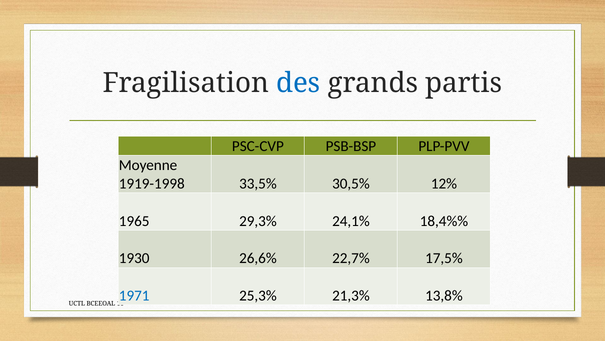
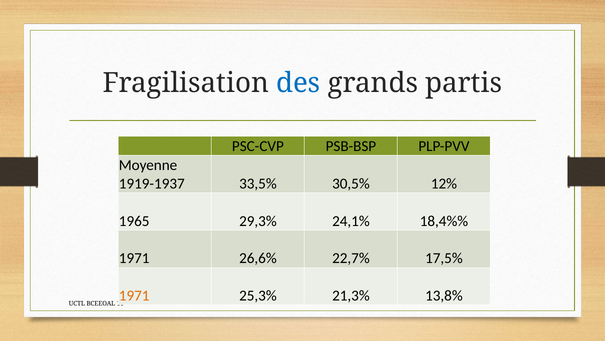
1919-1998: 1919-1998 -> 1919-1937 (152, 183)
1930: 1930 -> 1971 (134, 258)
1971 colour: blue -> orange (134, 295)
